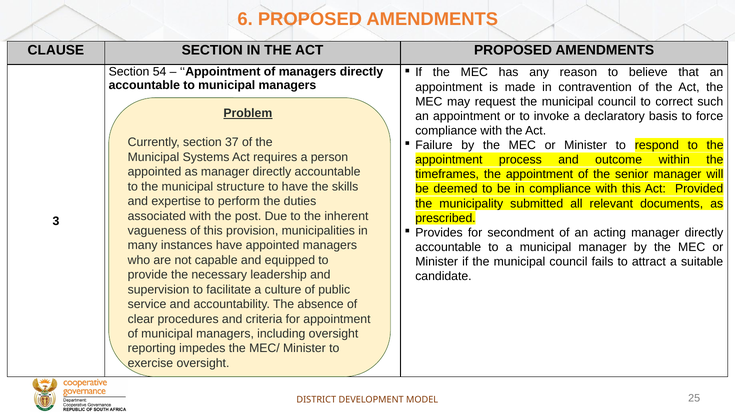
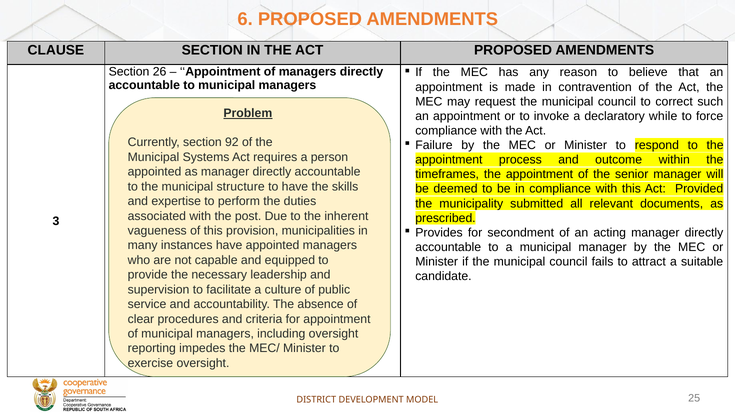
54: 54 -> 26 (160, 71)
basis: basis -> while (663, 116)
37: 37 -> 92 (232, 142)
